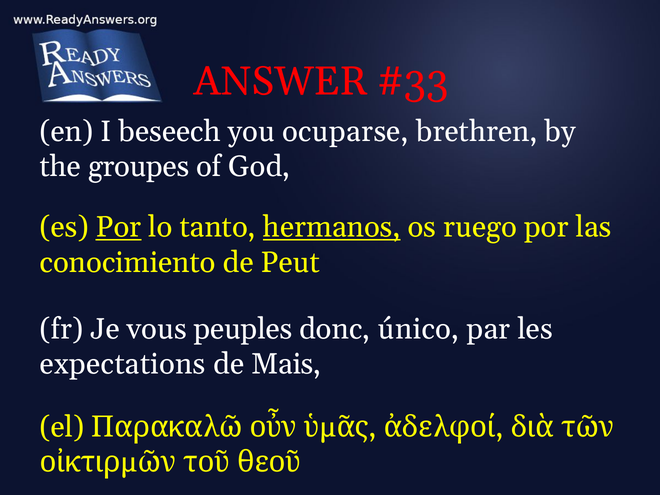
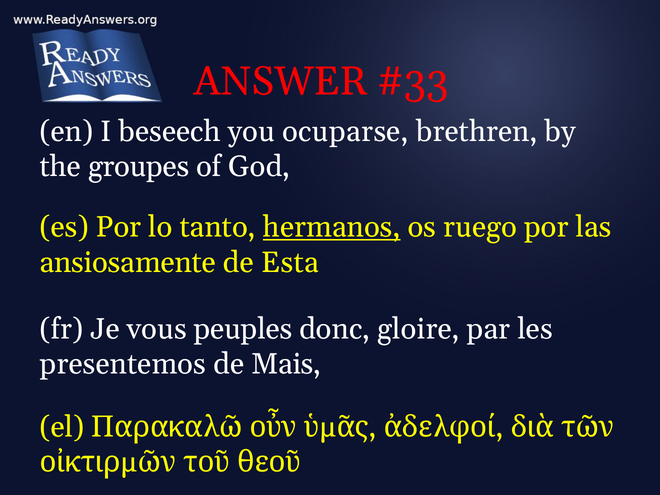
Por underline: present -> none (119, 227)
conocimiento: conocimiento -> ansiosamente (128, 262)
Peut: Peut -> Esta (290, 262)
único: único -> gloire (419, 329)
expectations: expectations -> presentemos (123, 364)
